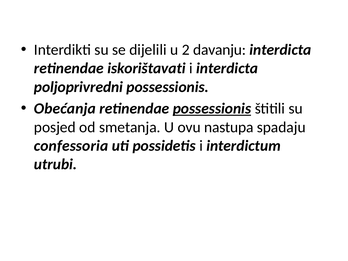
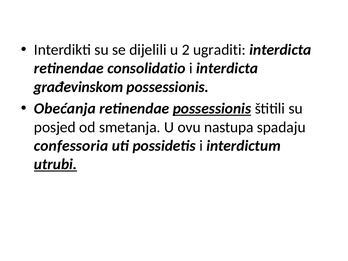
davanju: davanju -> ugraditi (219, 50)
iskorištavati: iskorištavati -> consolidatio (146, 68)
poljoprivredni: poljoprivredni -> građevinskom (79, 87)
utrubi underline: none -> present (56, 164)
